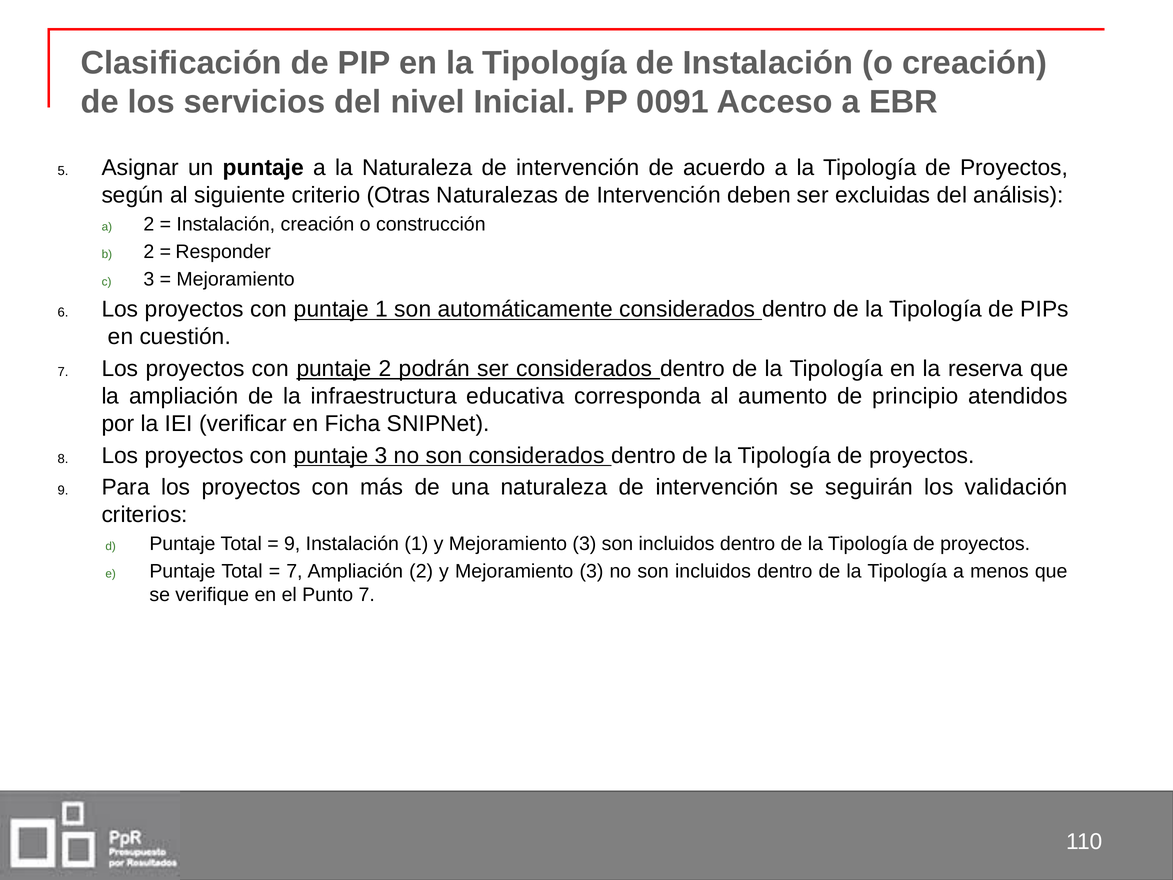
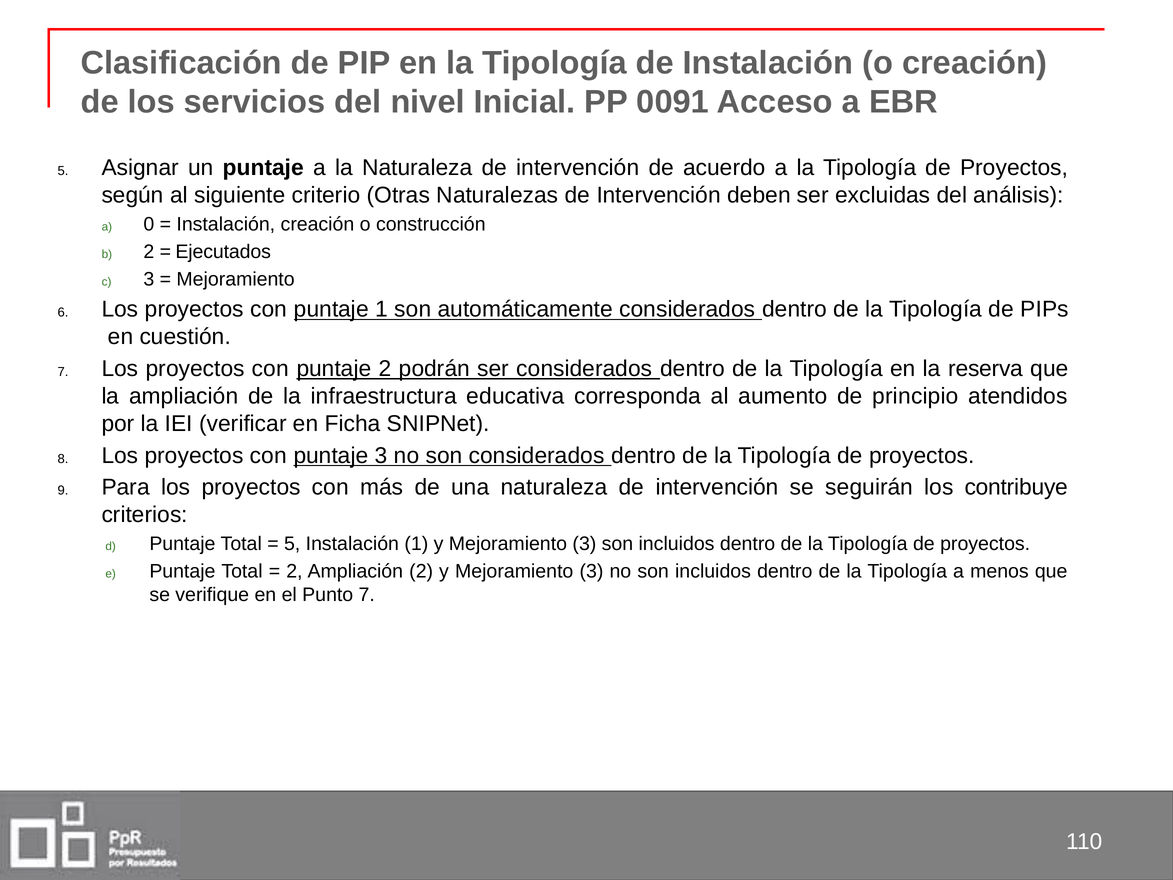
a 2: 2 -> 0 (149, 224)
Responder: Responder -> Ejecutados (223, 252)
validación: validación -> contribuye (1016, 487)
9: 9 -> 5 (292, 544)
7: 7 -> 2 (294, 571)
